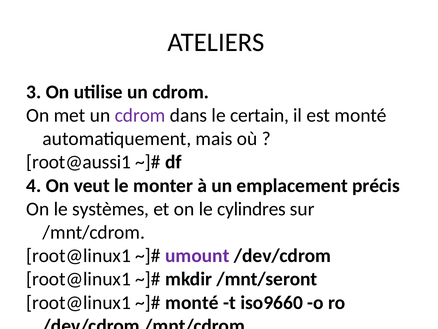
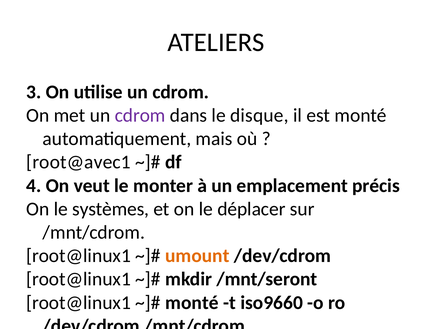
certain: certain -> disque (259, 115)
root@aussi1: root@aussi1 -> root@avec1 (78, 162)
cylindres: cylindres -> déplacer (251, 209)
umount colour: purple -> orange (197, 255)
